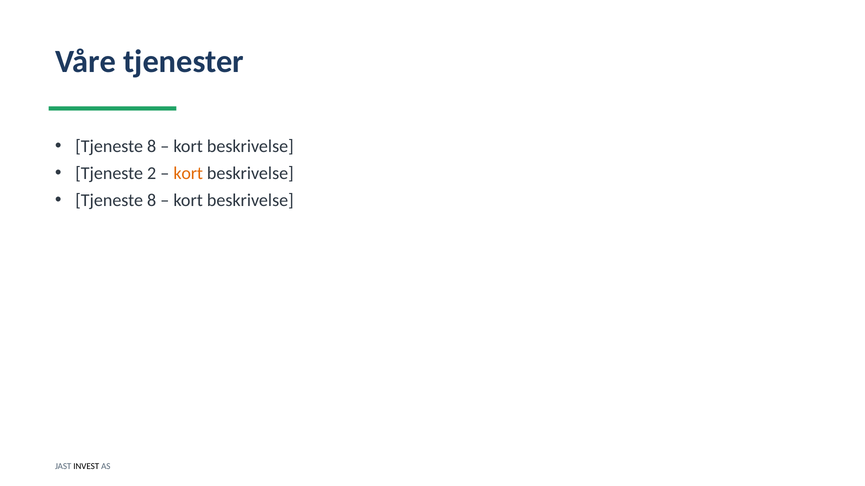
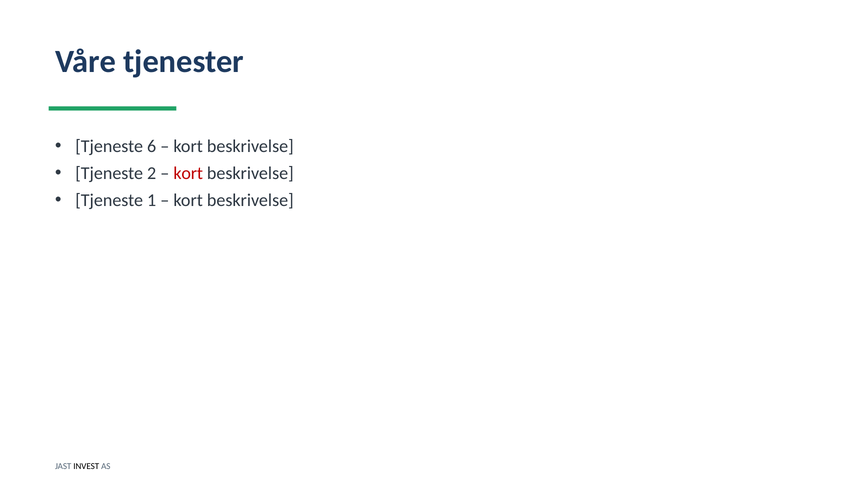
8: 8 -> 6 (152, 147)
kort colour: orange -> red (188, 174)
8: 8 -> 1 (152, 201)
